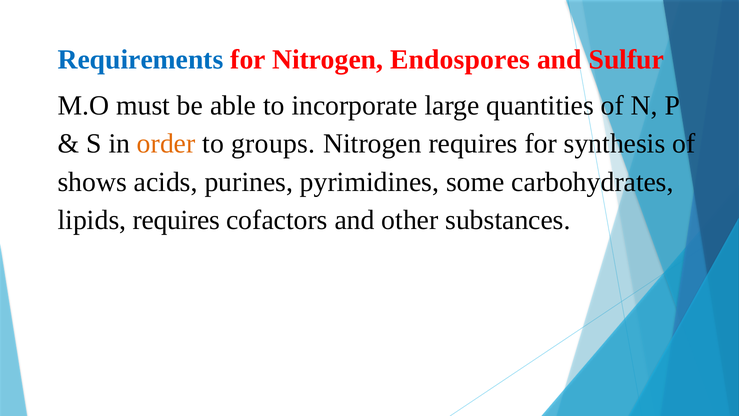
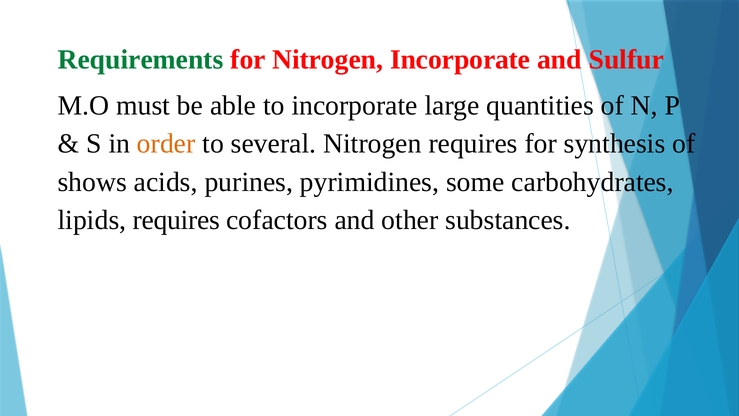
Requirements colour: blue -> green (141, 59)
Nitrogen Endospores: Endospores -> Incorporate (460, 59)
groups: groups -> several (273, 144)
